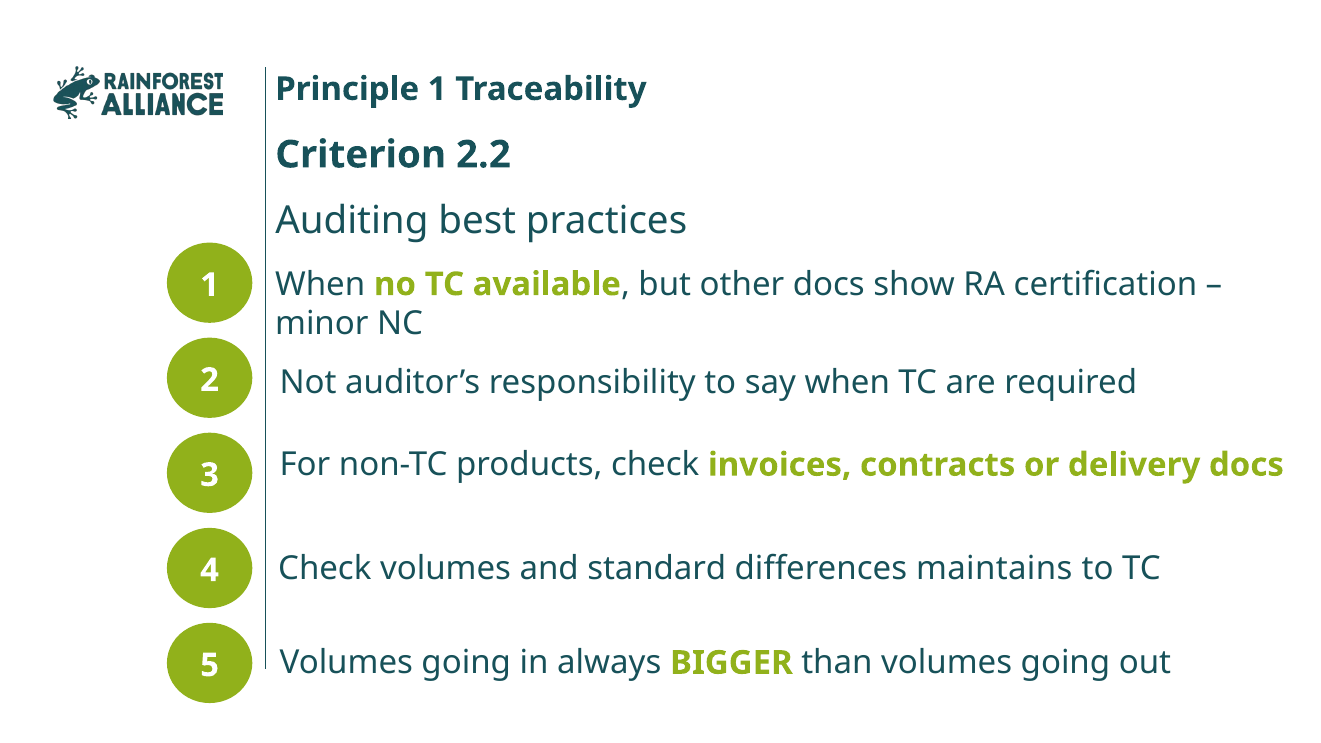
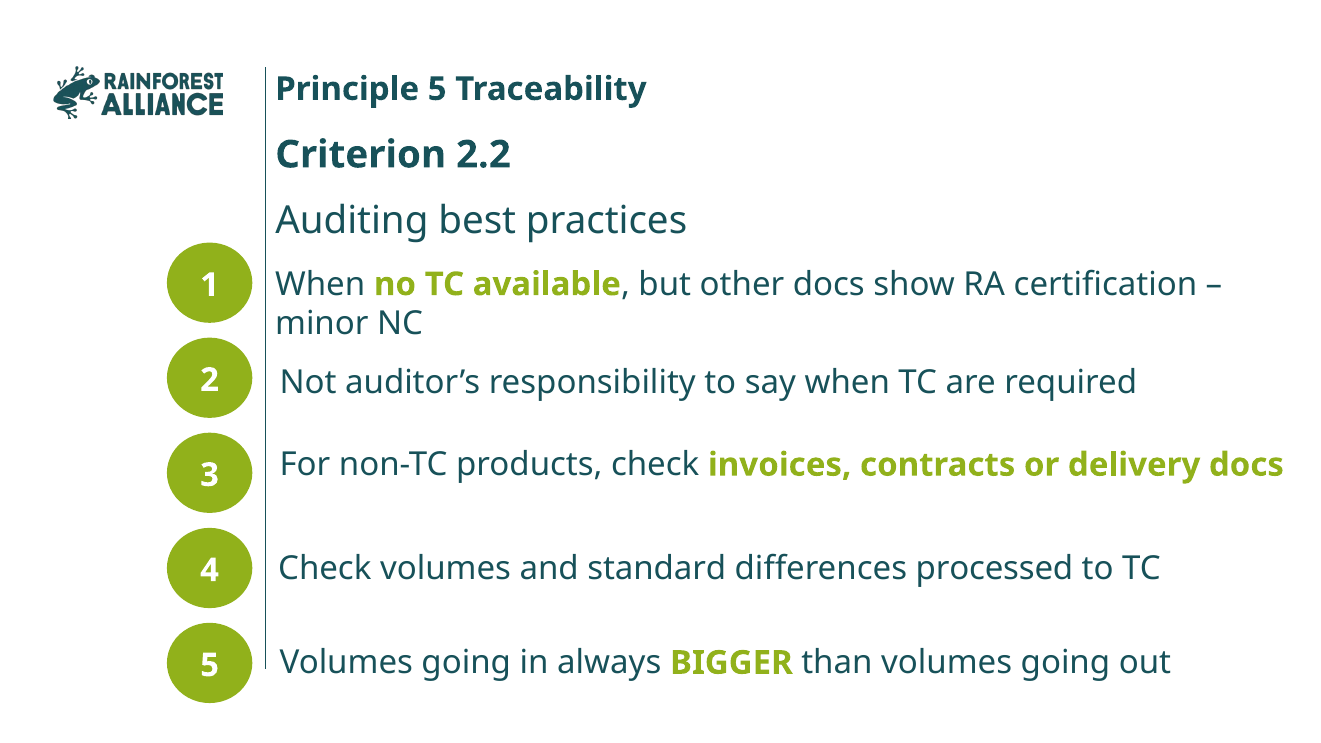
Principle 1: 1 -> 5 (437, 89)
maintains: maintains -> processed (994, 569)
